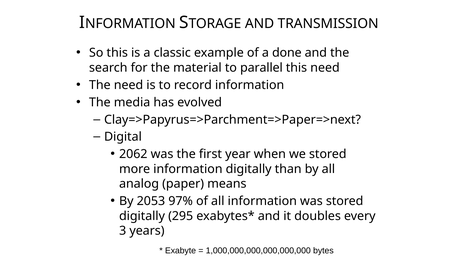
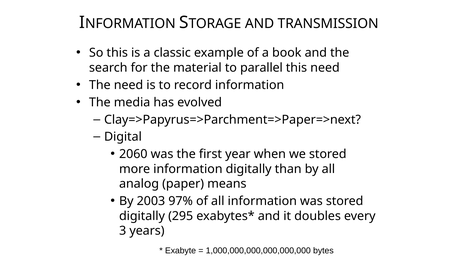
done: done -> book (287, 53)
2062: 2062 -> 2060 (133, 155)
2053: 2053 -> 2003 (151, 202)
